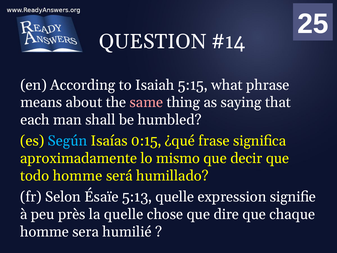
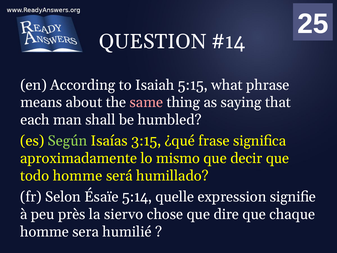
Según colour: light blue -> light green (67, 141)
0:15: 0:15 -> 3:15 (146, 141)
5:13: 5:13 -> 5:14 (137, 197)
la quelle: quelle -> siervo (124, 214)
